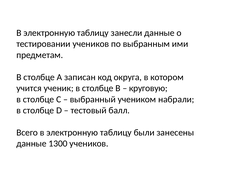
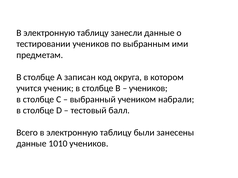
круговую: круговую -> учеников (148, 88)
1300: 1300 -> 1010 (58, 144)
